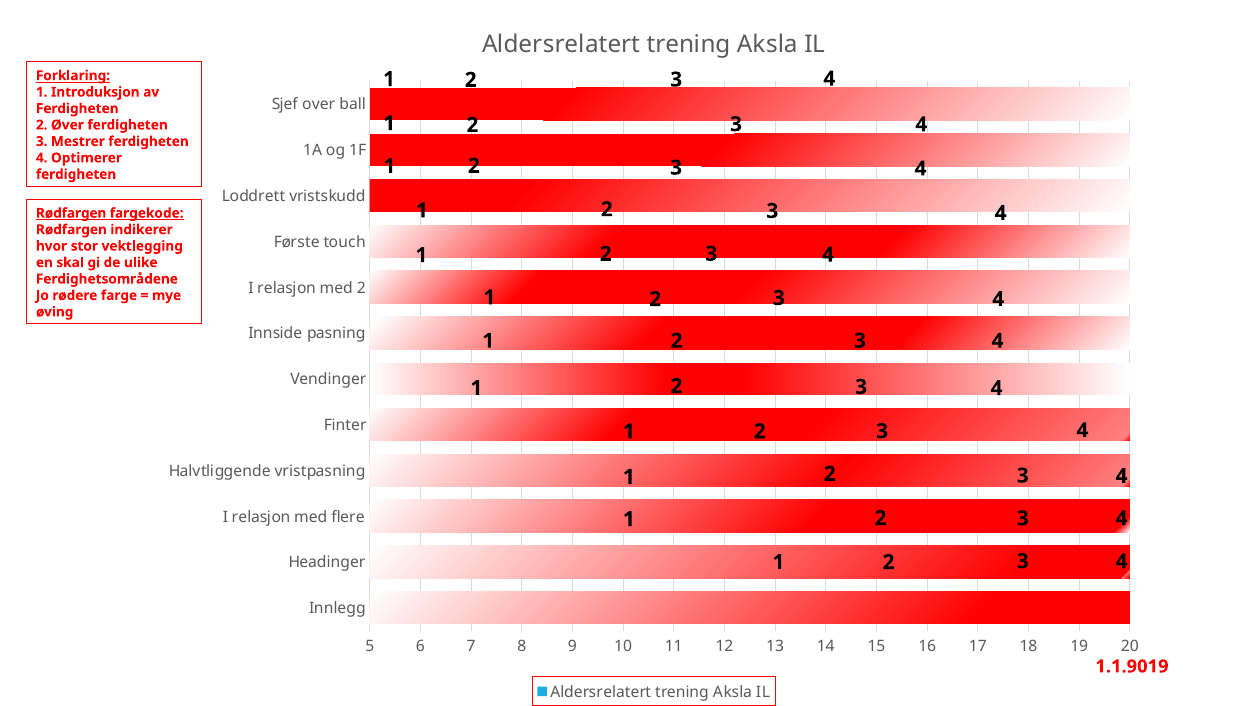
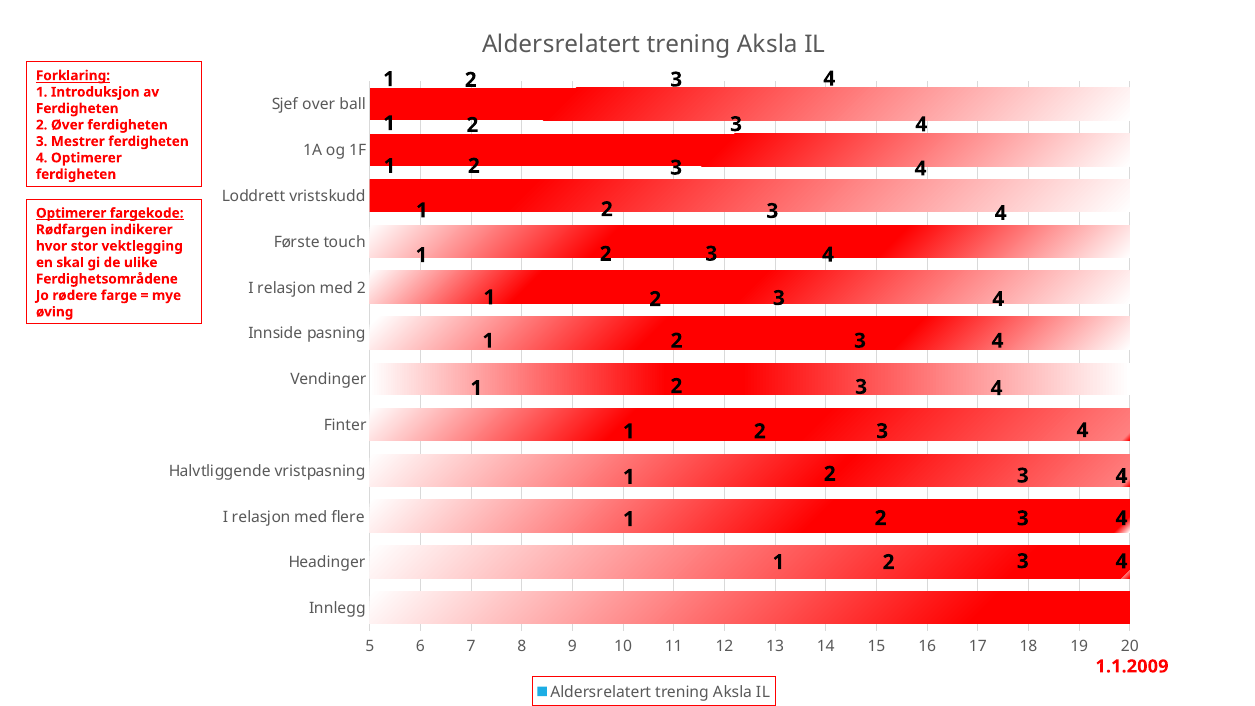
Rødfargen: Rødfargen -> Optimerer (71, 213)
1.1.9019: 1.1.9019 -> 1.1.2009 (1132, 666)
